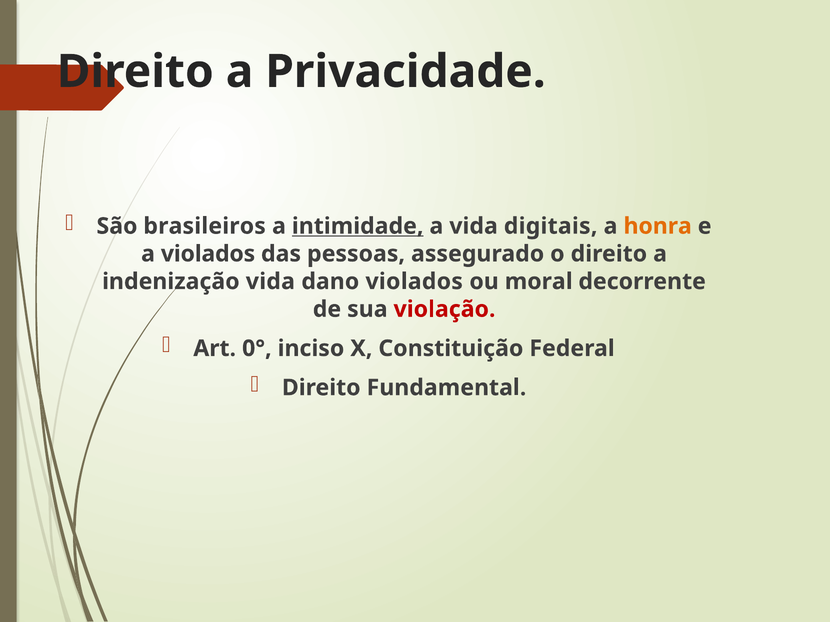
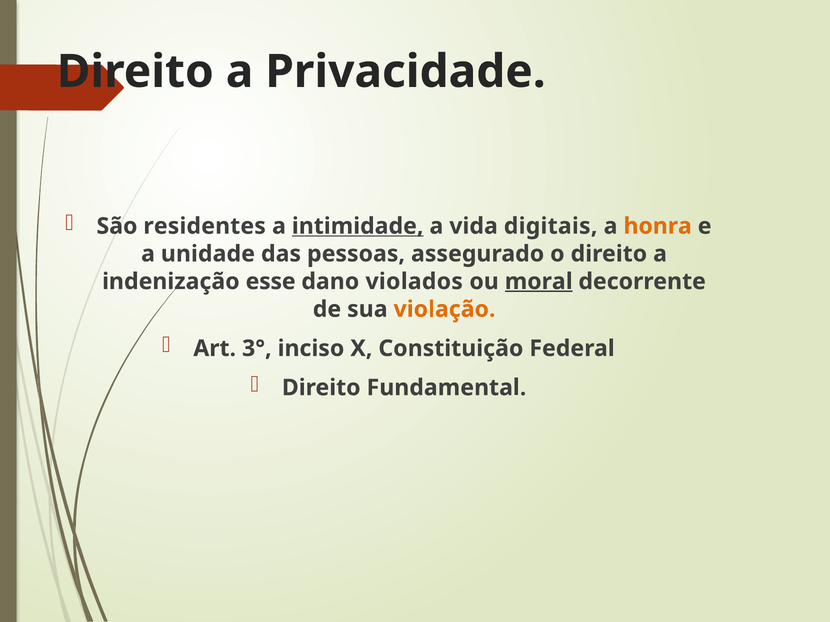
brasileiros: brasileiros -> residentes (205, 226)
a violados: violados -> unidade (208, 254)
indenização vida: vida -> esse (271, 282)
moral underline: none -> present (539, 282)
violação colour: red -> orange (445, 309)
0°: 0° -> 3° (257, 349)
